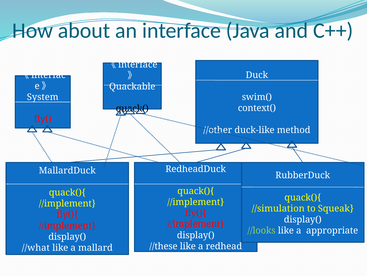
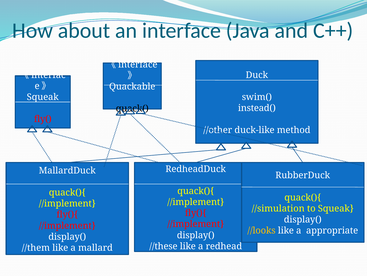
System: System -> Squeak (43, 97)
context(: context( -> instead( (257, 108)
//looks colour: light green -> yellow (261, 230)
//what: //what -> //them (36, 247)
